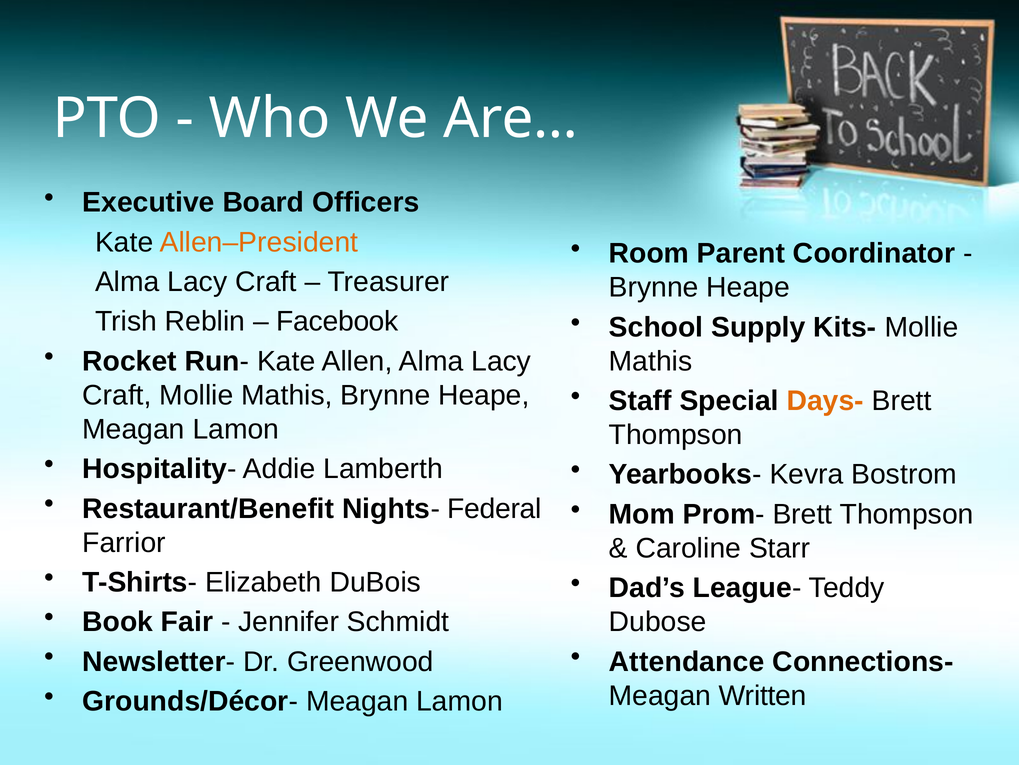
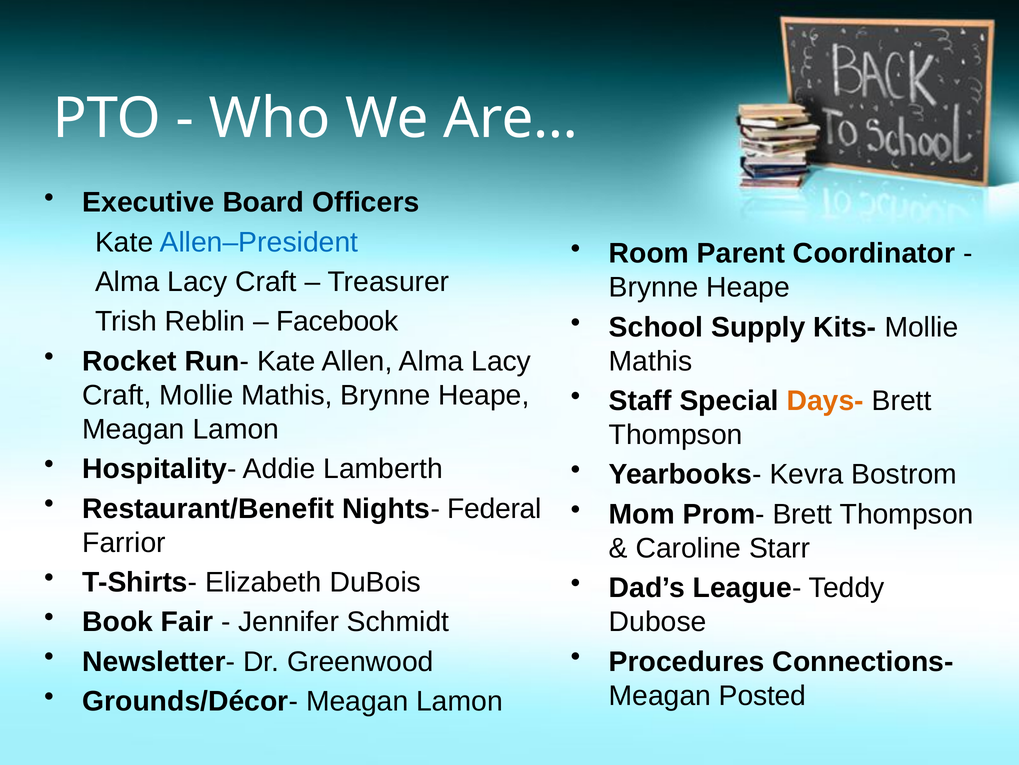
Allen–President colour: orange -> blue (259, 242)
Attendance: Attendance -> Procedures (687, 661)
Written: Written -> Posted (762, 695)
